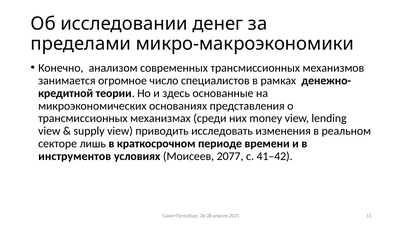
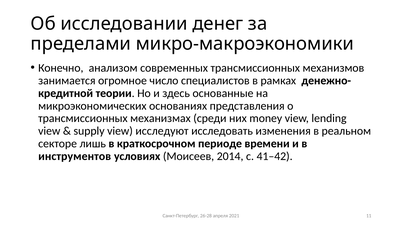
приводить: приводить -> исследуют (162, 131)
2077: 2077 -> 2014 (230, 156)
